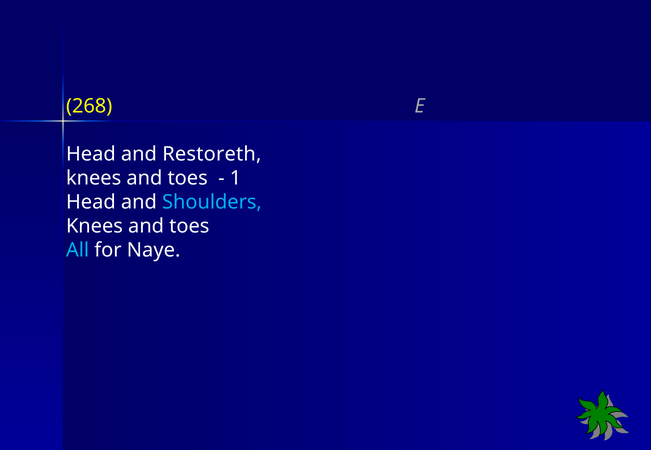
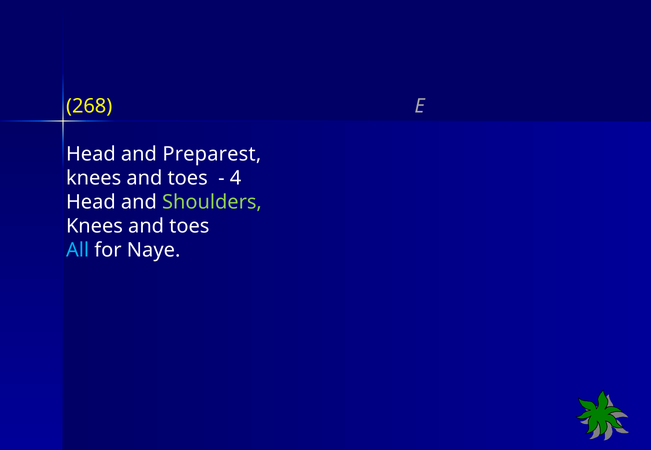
Restoreth: Restoreth -> Preparest (212, 155)
1: 1 -> 4 (236, 179)
Shoulders colour: light blue -> light green (212, 203)
